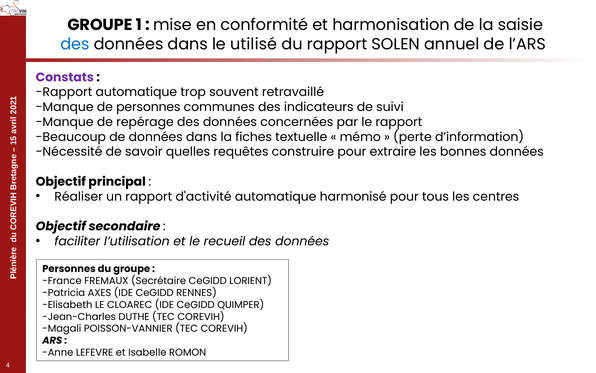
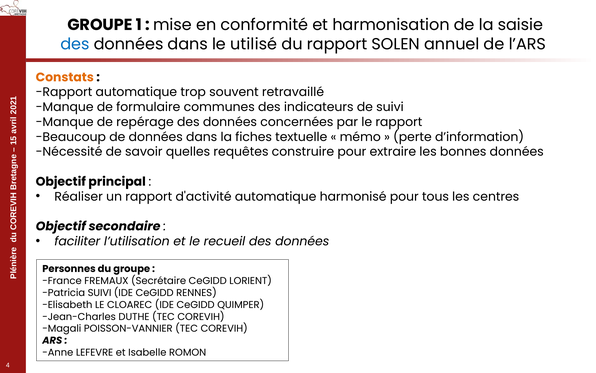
Constats colour: purple -> orange (65, 77)
de personnes: personnes -> formulaire (148, 107)
Patricia AXES: AXES -> SUIVI (100, 292)
